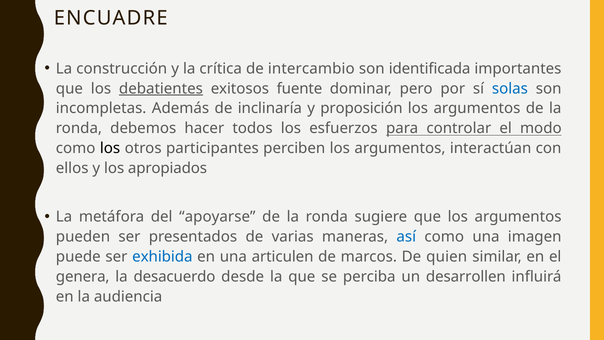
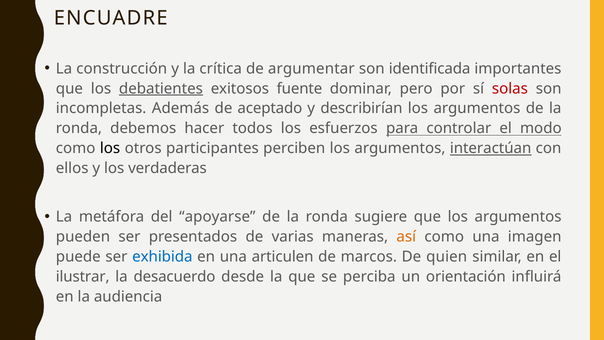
intercambio: intercambio -> argumentar (311, 69)
solas colour: blue -> red (510, 88)
inclinaría: inclinaría -> aceptado (270, 108)
proposición: proposición -> describirían (361, 108)
interactúan underline: none -> present (491, 148)
apropiados: apropiados -> verdaderas (167, 168)
así colour: blue -> orange (406, 237)
genera: genera -> ilustrar (83, 277)
desarrollen: desarrollen -> orientación (466, 277)
